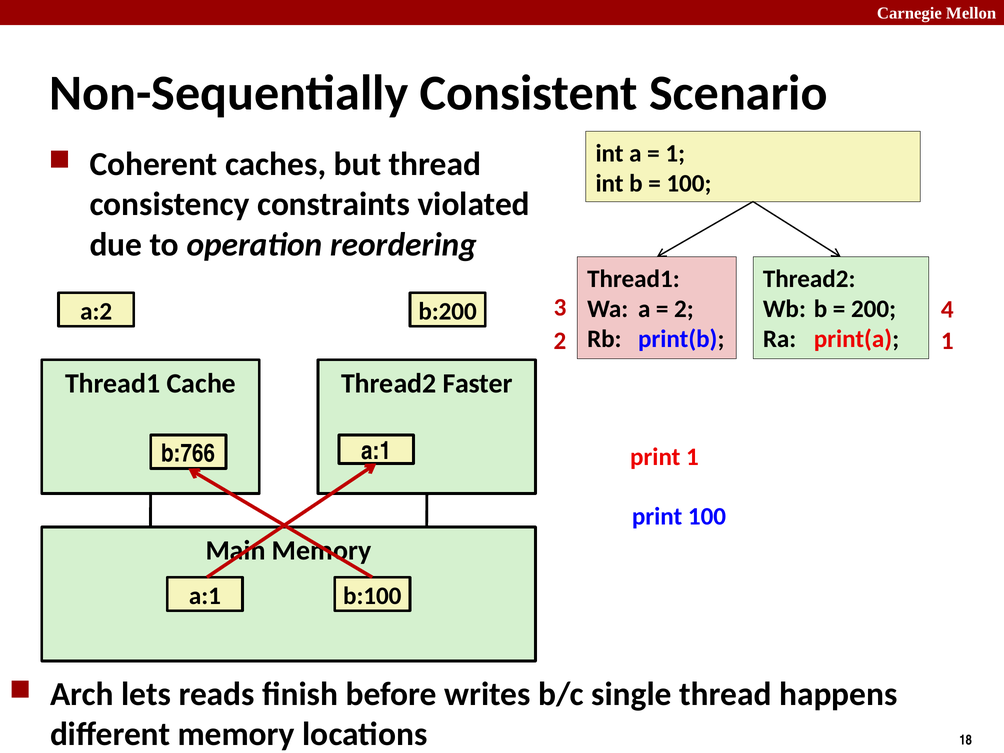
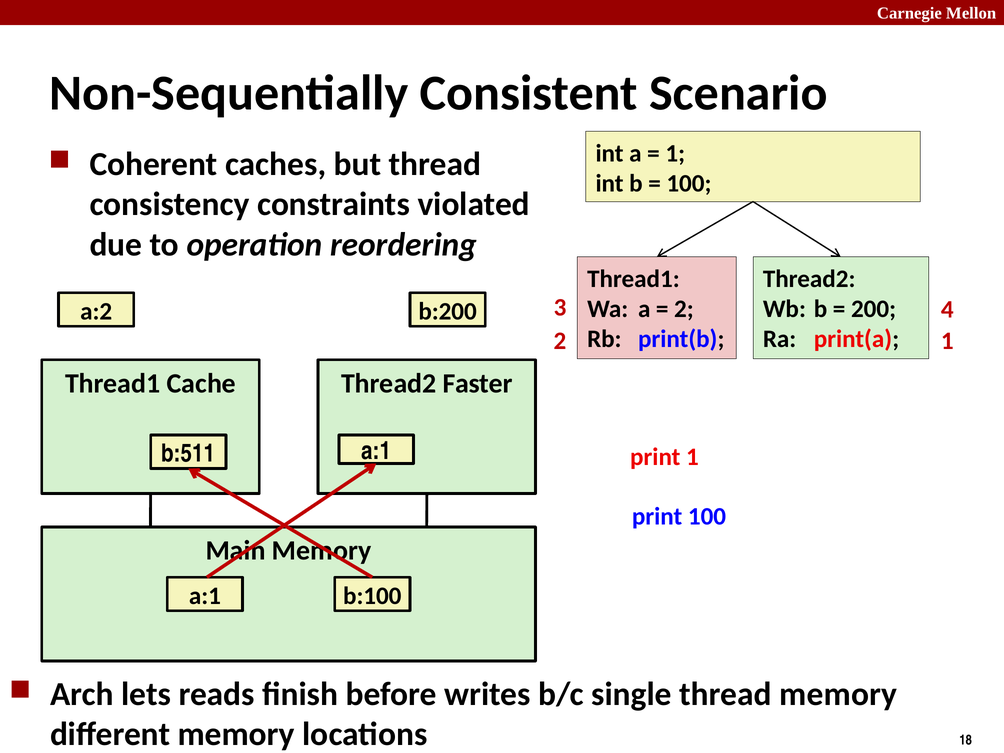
b:766: b:766 -> b:511 (188, 454)
thread happens: happens -> memory (838, 694)
